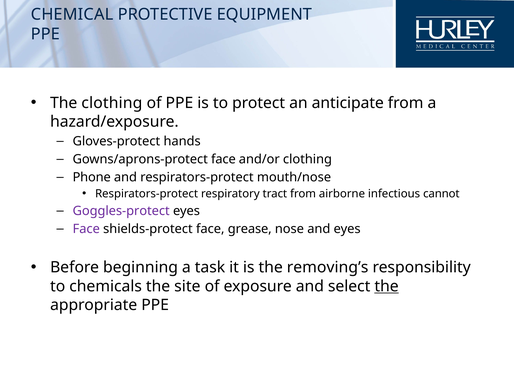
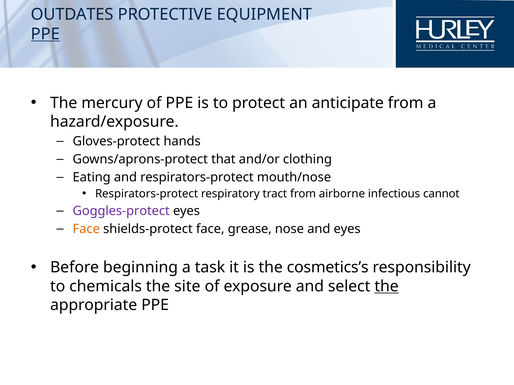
CHEMICAL: CHEMICAL -> OUTDATES (72, 14)
PPE underline: none -> present (45, 34)
The clothing: clothing -> mercury (112, 103)
Gowns/aprons-protect face: face -> that (223, 159)
Phone: Phone -> Eating (92, 177)
Face colour: purple -> orange (86, 229)
removing’s: removing’s -> cosmetics’s (328, 268)
